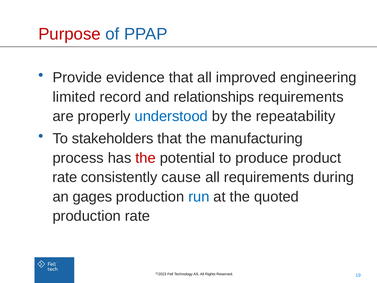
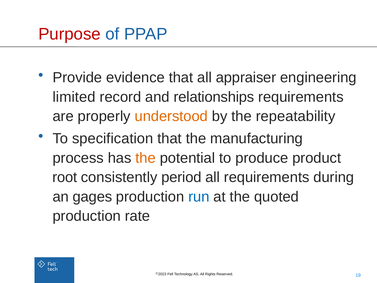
improved: improved -> appraiser (246, 77)
understood colour: blue -> orange (171, 116)
stakeholders: stakeholders -> specification (113, 138)
the colour: red -> orange (146, 158)
rate: rate -> root (65, 177)
cause: cause -> period (181, 177)
